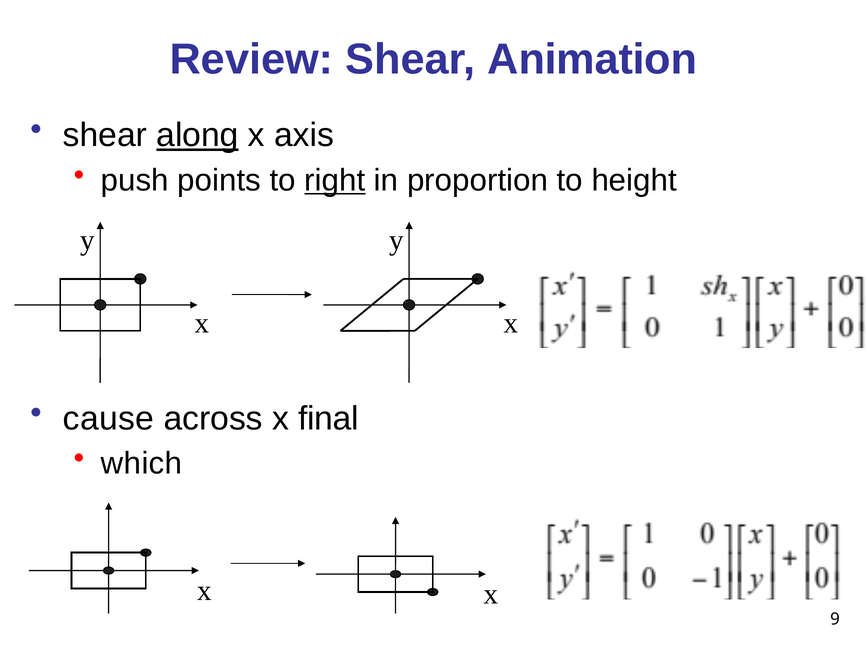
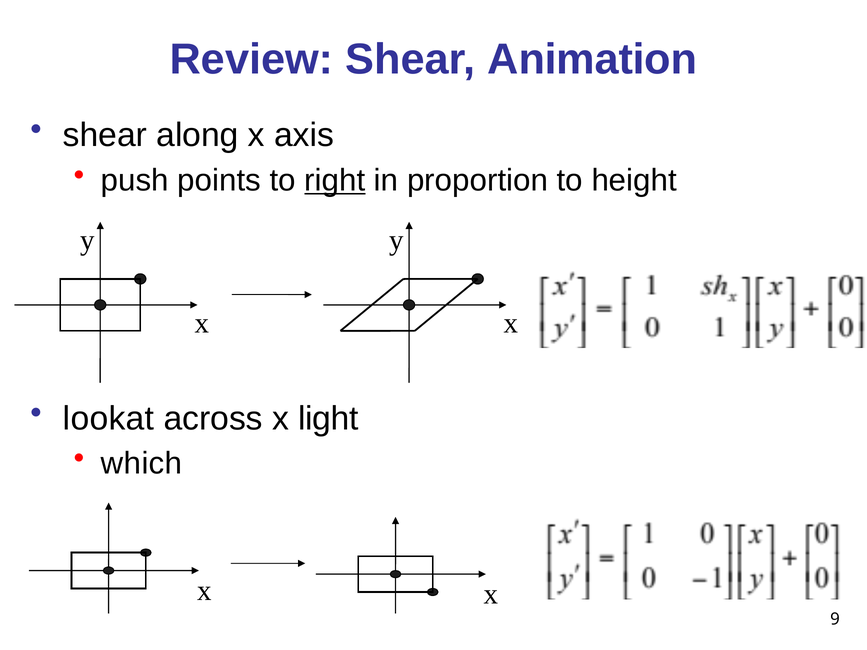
along underline: present -> none (198, 135)
cause: cause -> lookat (108, 419)
final: final -> light (328, 419)
